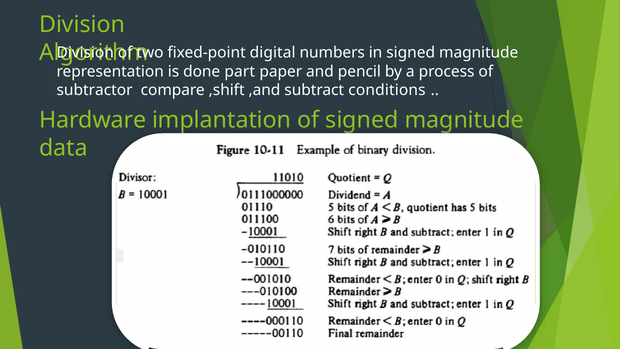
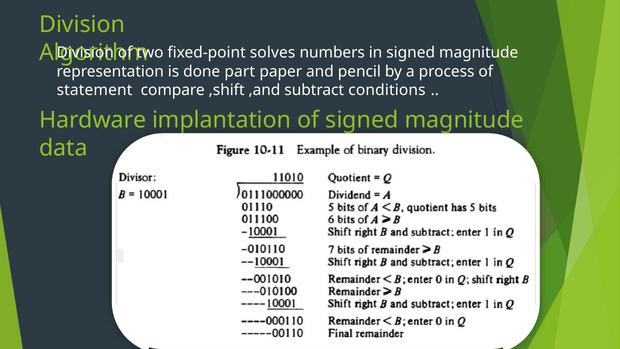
digital: digital -> solves (273, 53)
subtractor: subtractor -> statement (95, 90)
